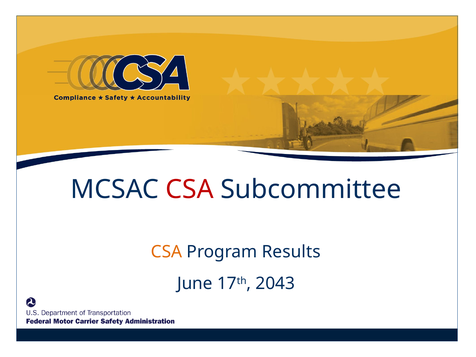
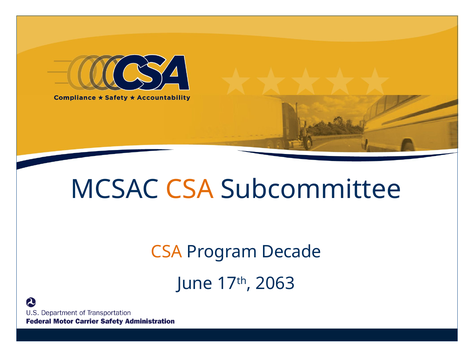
CSA colour: red -> orange (190, 189)
Results: Results -> Decade (291, 252)
2043: 2043 -> 2063 (275, 284)
